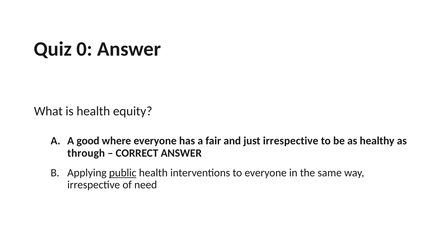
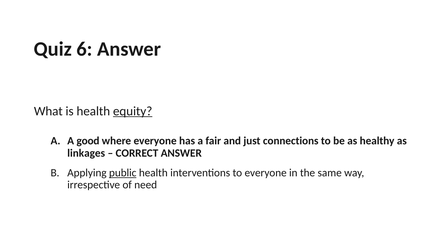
0: 0 -> 6 (84, 49)
equity underline: none -> present (133, 111)
just irrespective: irrespective -> connections (291, 141)
through: through -> linkages (86, 153)
